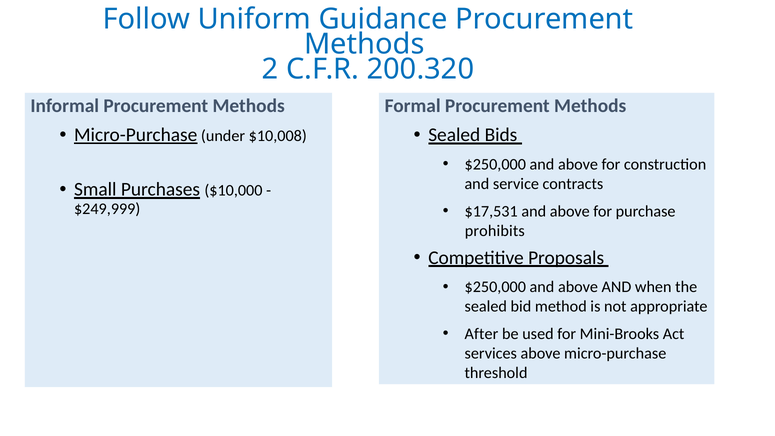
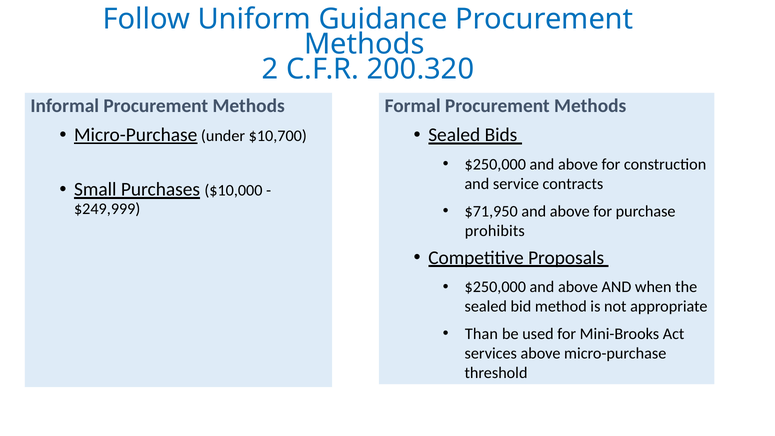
$10,008: $10,008 -> $10,700 (278, 136)
$17,531: $17,531 -> $71,950 (491, 211)
After: After -> Than (481, 334)
